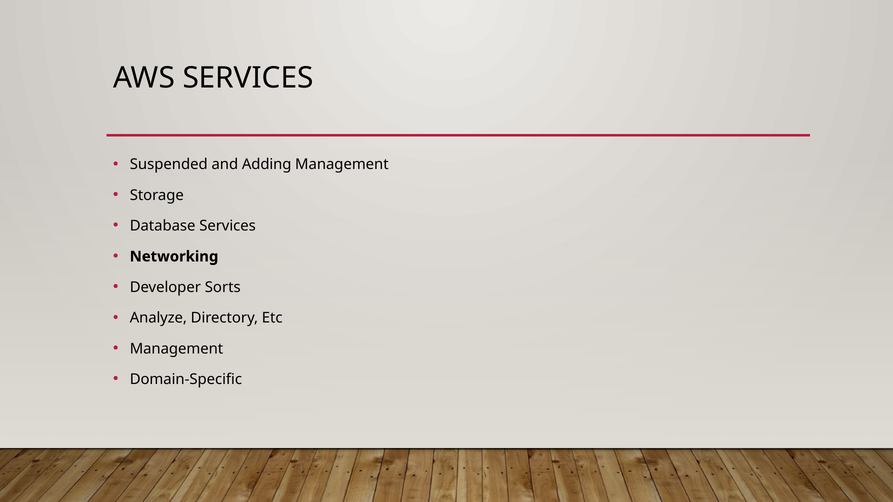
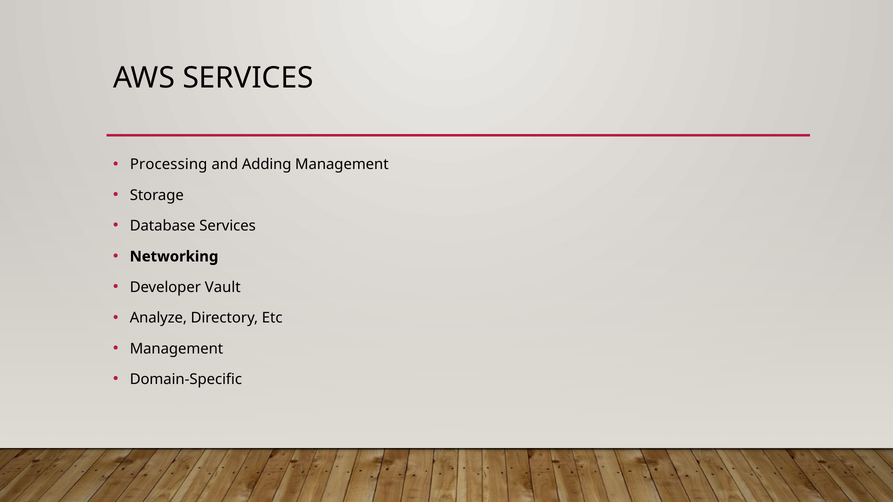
Suspended: Suspended -> Processing (169, 165)
Sorts: Sorts -> Vault (223, 287)
